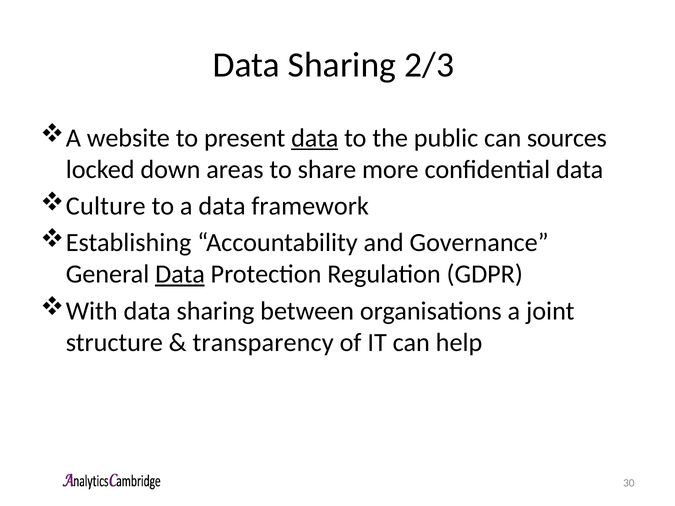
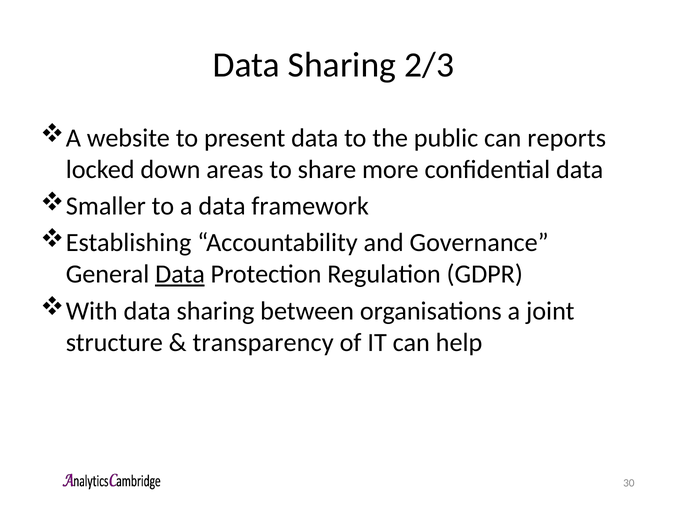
data underline: present -> none (315, 138)
sources: sources -> reports (567, 138)
Culture: Culture -> Smaller (106, 206)
